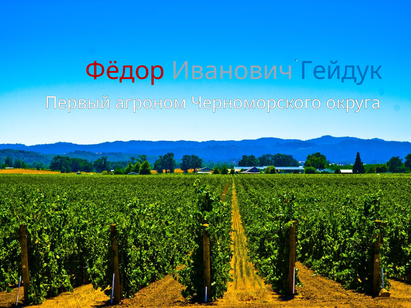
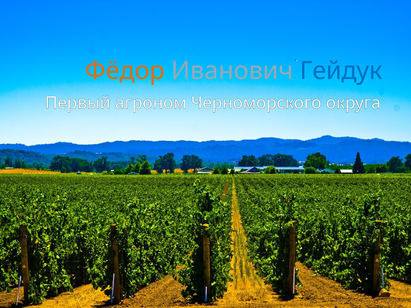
Фёдор colour: red -> orange (125, 71)
